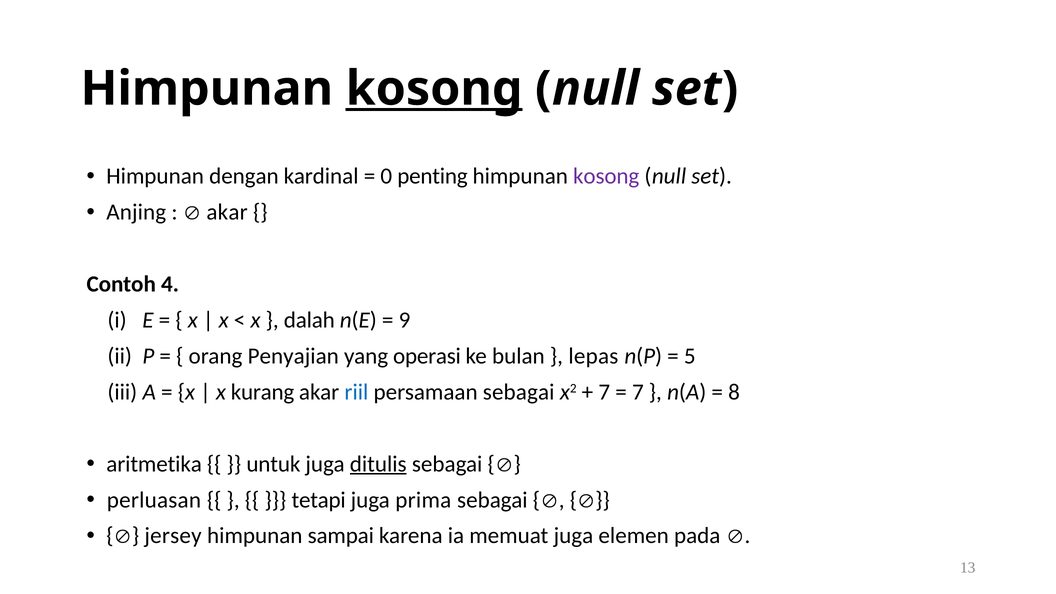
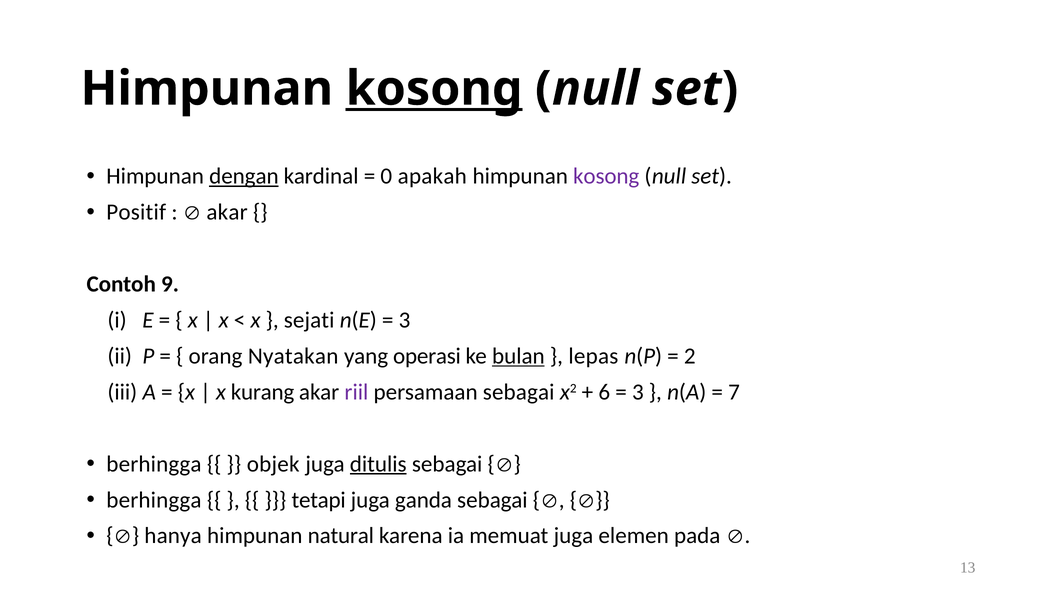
dengan underline: none -> present (244, 176)
penting: penting -> apakah (432, 176)
Anjing: Anjing -> Positif (136, 212)
4: 4 -> 9 (170, 284)
dalah: dalah -> sejati (309, 320)
9: 9 -> 3 (405, 320)
Penyajian: Penyajian -> Nyatakan (293, 356)
bulan underline: none -> present (518, 356)
5: 5 -> 2 (690, 356)
riil colour: blue -> purple (356, 392)
7: 7 -> 6 (604, 392)
7: 7 -> 3 (638, 392)
8: 8 -> 7 (734, 392)
aritmetika: aritmetika -> berhingga (154, 464)
untuk: untuk -> objek (273, 464)
perluasan: perluasan -> berhingga (154, 500)
prima: prima -> ganda (423, 500)
jersey: jersey -> hanya (173, 536)
sampai: sampai -> natural (341, 536)
